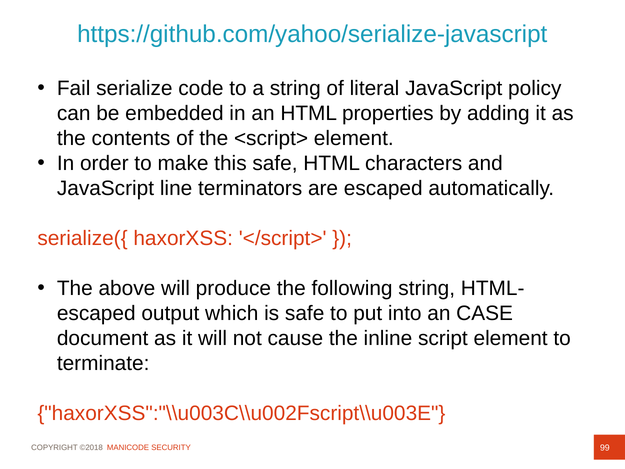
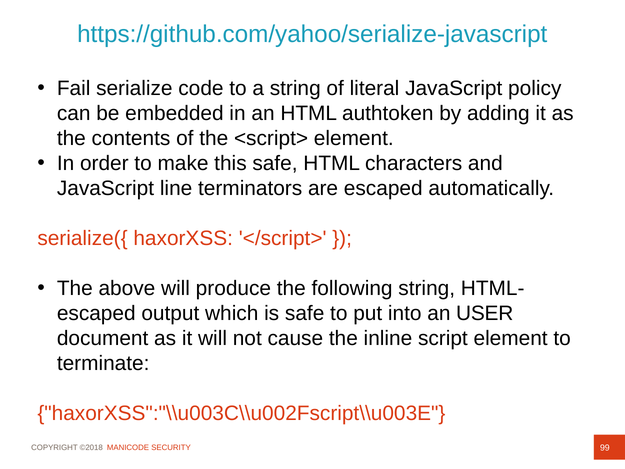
properties: properties -> authtoken (388, 113)
CASE: CASE -> USER (485, 313)
